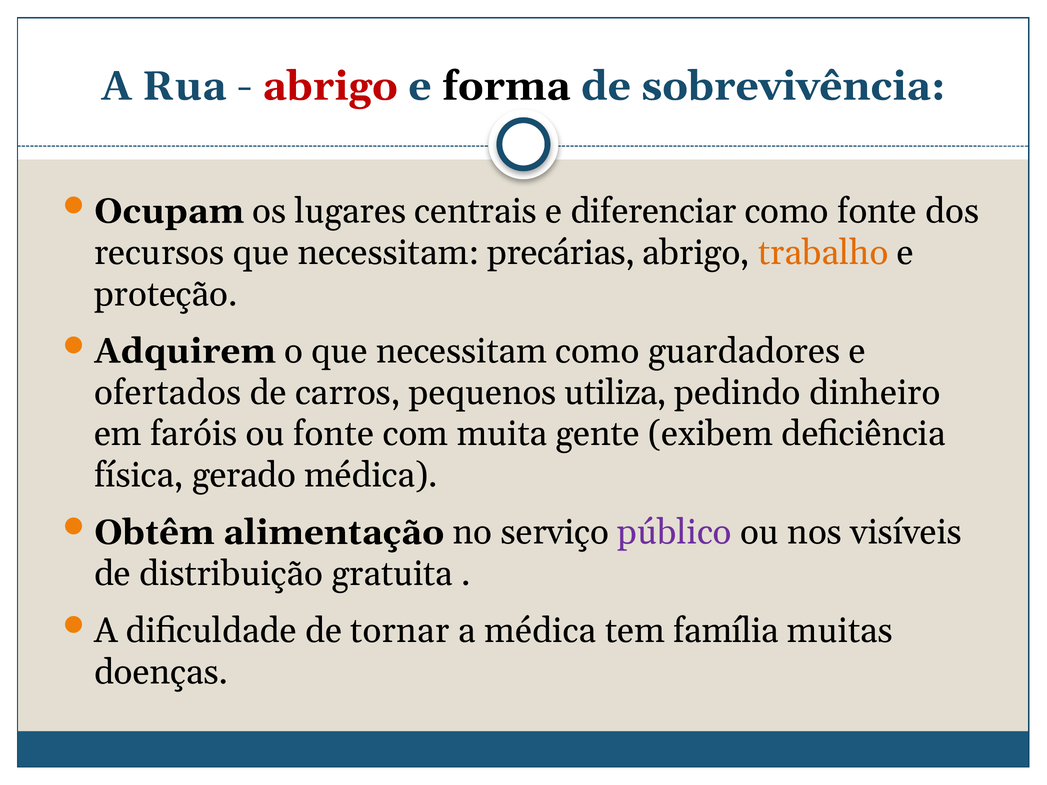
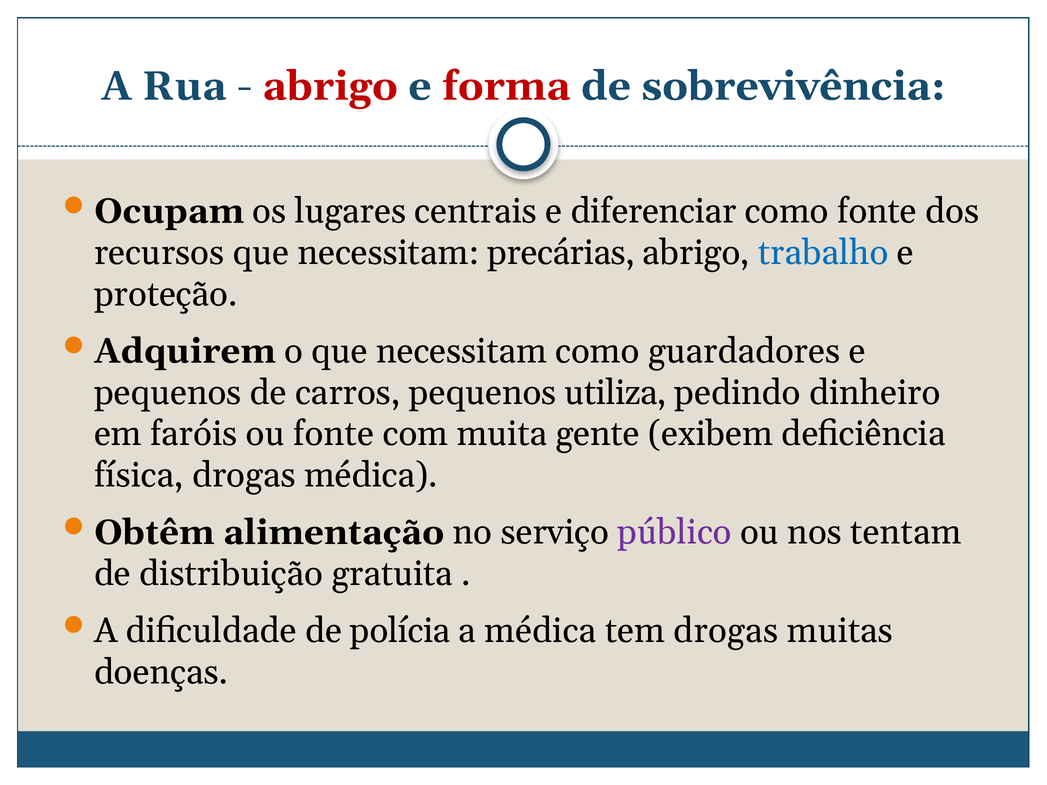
forma colour: black -> red (506, 86)
trabalho colour: orange -> blue (823, 253)
ofertados: ofertados -> pequenos (168, 393)
física gerado: gerado -> drogas (244, 476)
visíveis: visíveis -> tentam (906, 533)
tornar: tornar -> polícia (400, 631)
tem família: família -> drogas (726, 631)
